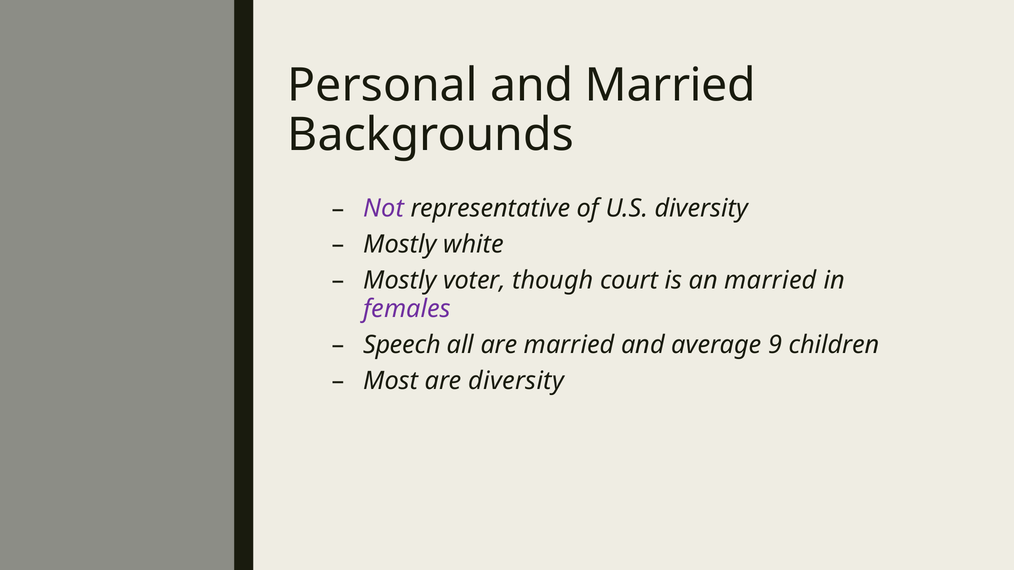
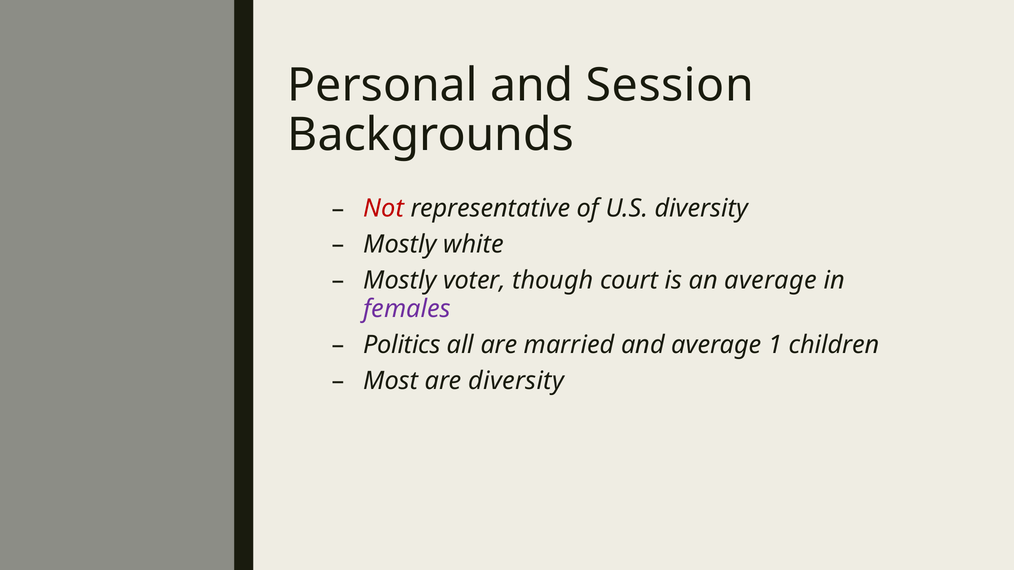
and Married: Married -> Session (670, 85)
Not colour: purple -> red (384, 208)
an married: married -> average (771, 280)
Speech: Speech -> Politics (402, 345)
9: 9 -> 1 (775, 345)
